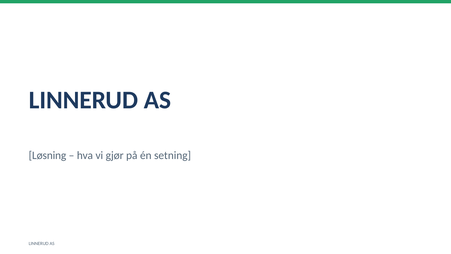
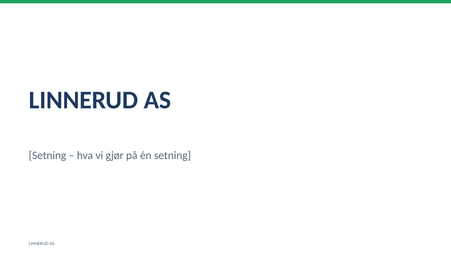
Løsning: Løsning -> Setning (47, 155)
